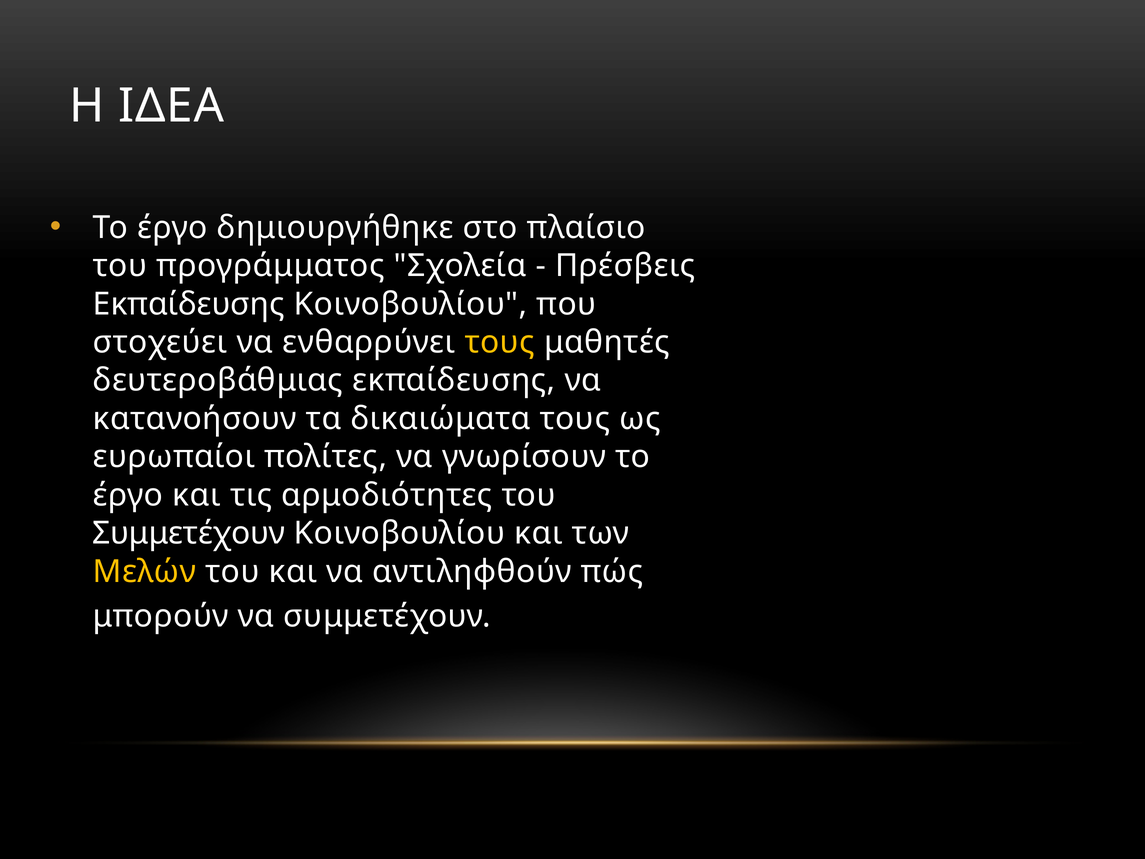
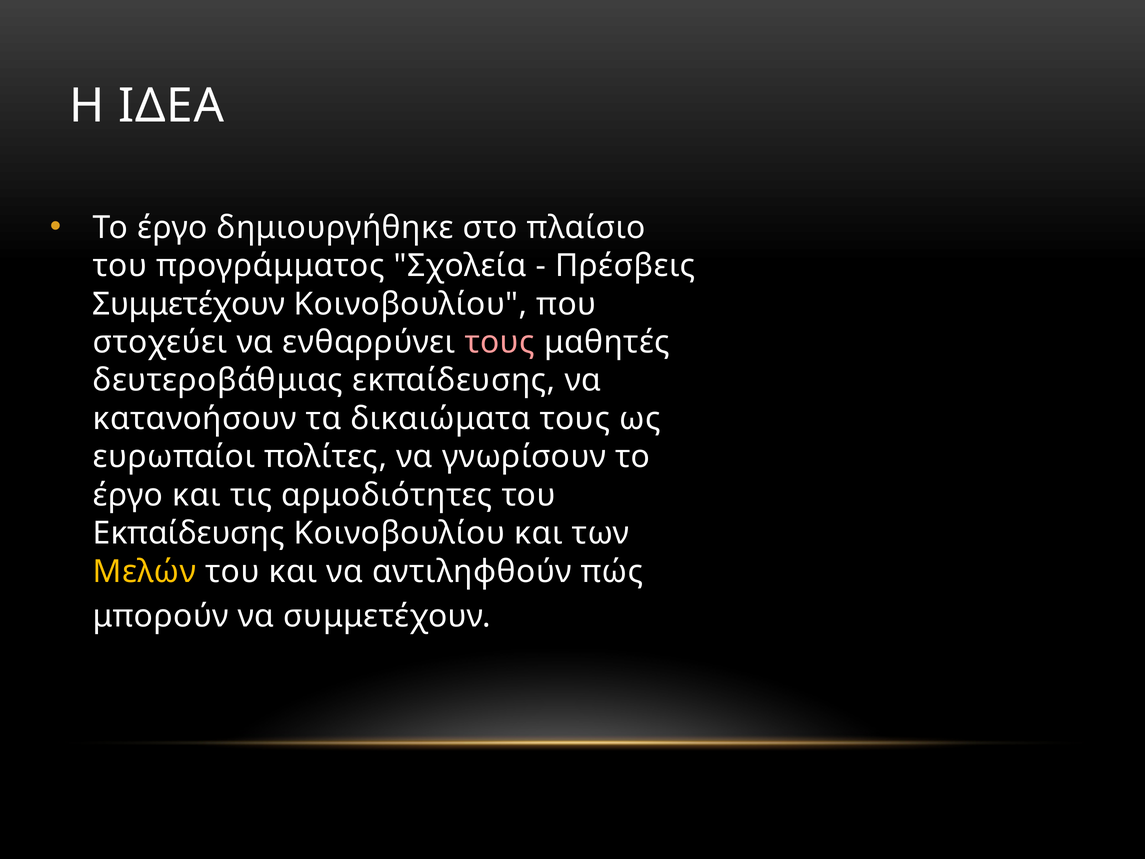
Εκπαίδευσης: Εκπαίδευσης -> Συμμετέχουν (189, 304)
τους colour: yellow -> pink (500, 342)
Συμμετέχουν: Συμμετέχουν -> Εκπαίδευσης (189, 533)
